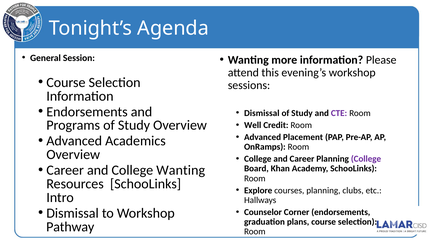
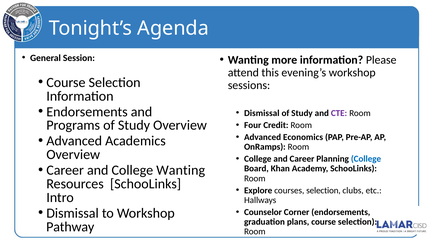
Well: Well -> Four (253, 125)
Placement: Placement -> Economics (303, 137)
College colour: purple -> blue (366, 159)
courses planning: planning -> selection (323, 190)
